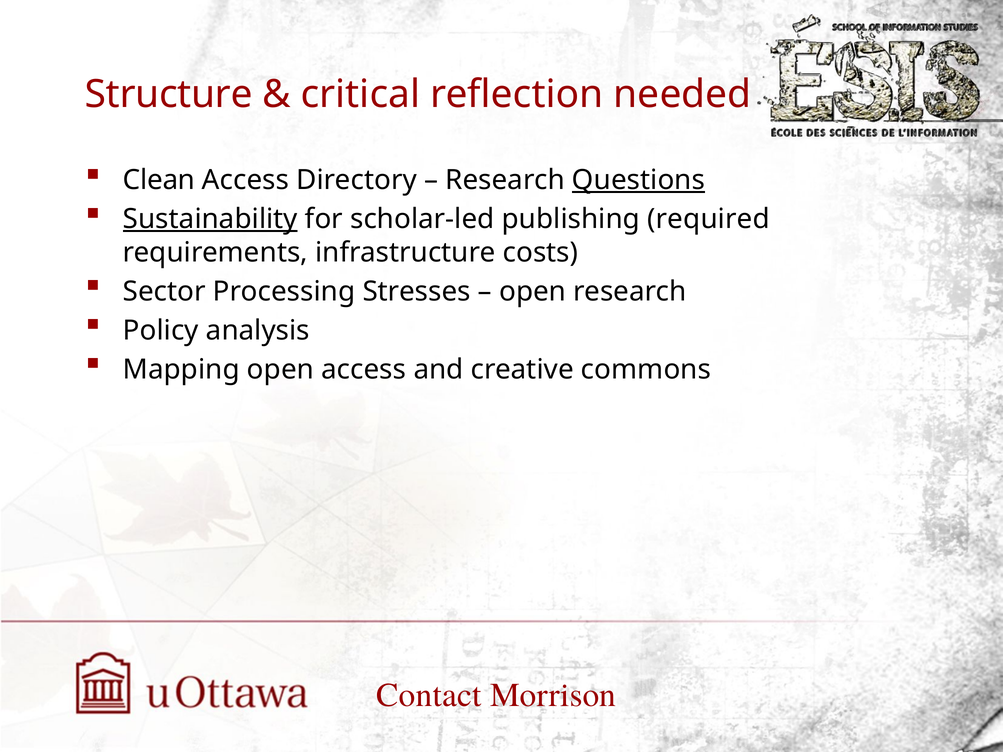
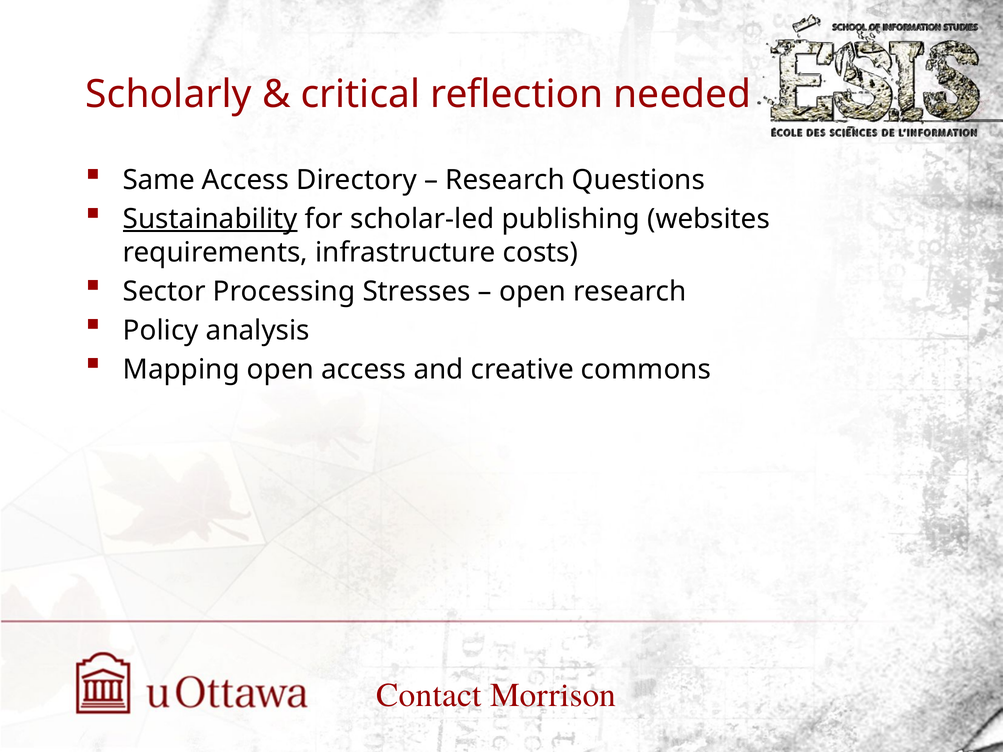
Structure: Structure -> Scholarly (169, 95)
Clean: Clean -> Same (159, 180)
Questions underline: present -> none (639, 180)
required: required -> websites (709, 219)
